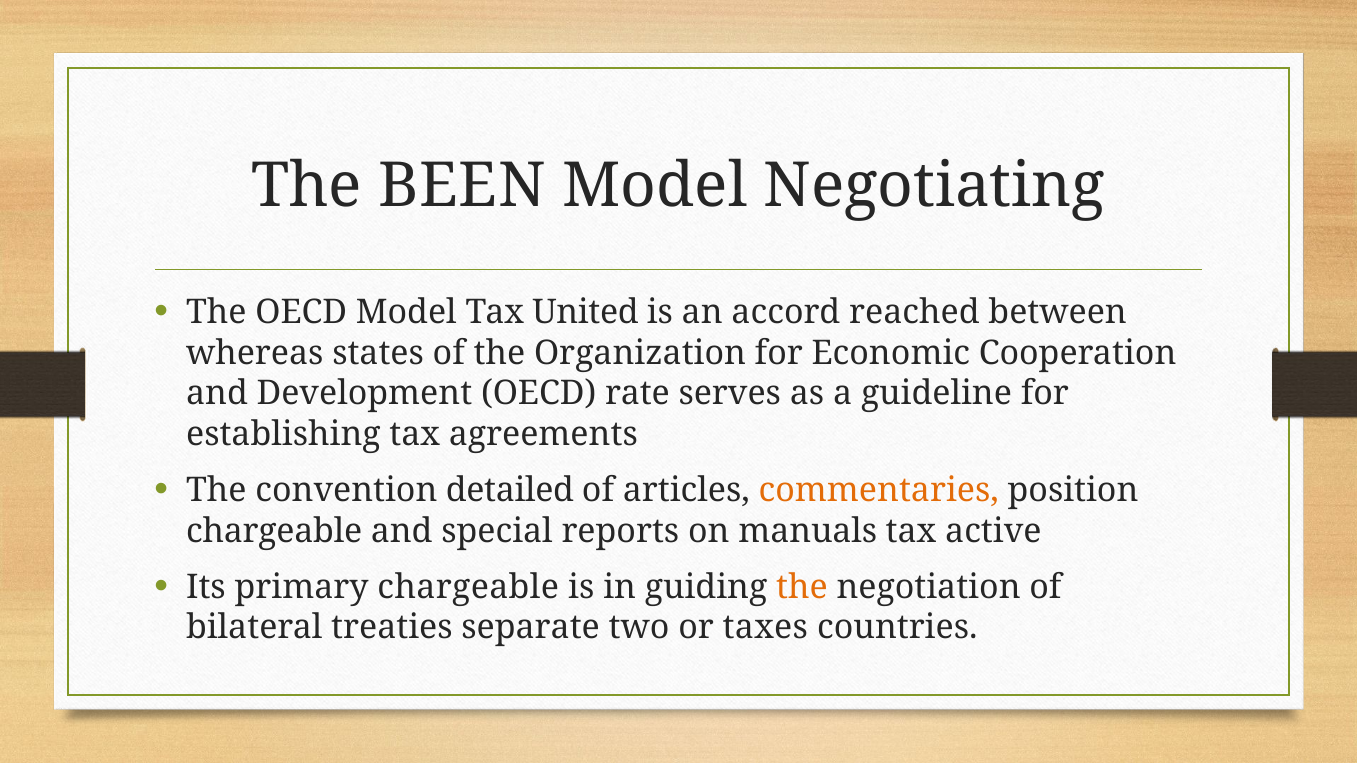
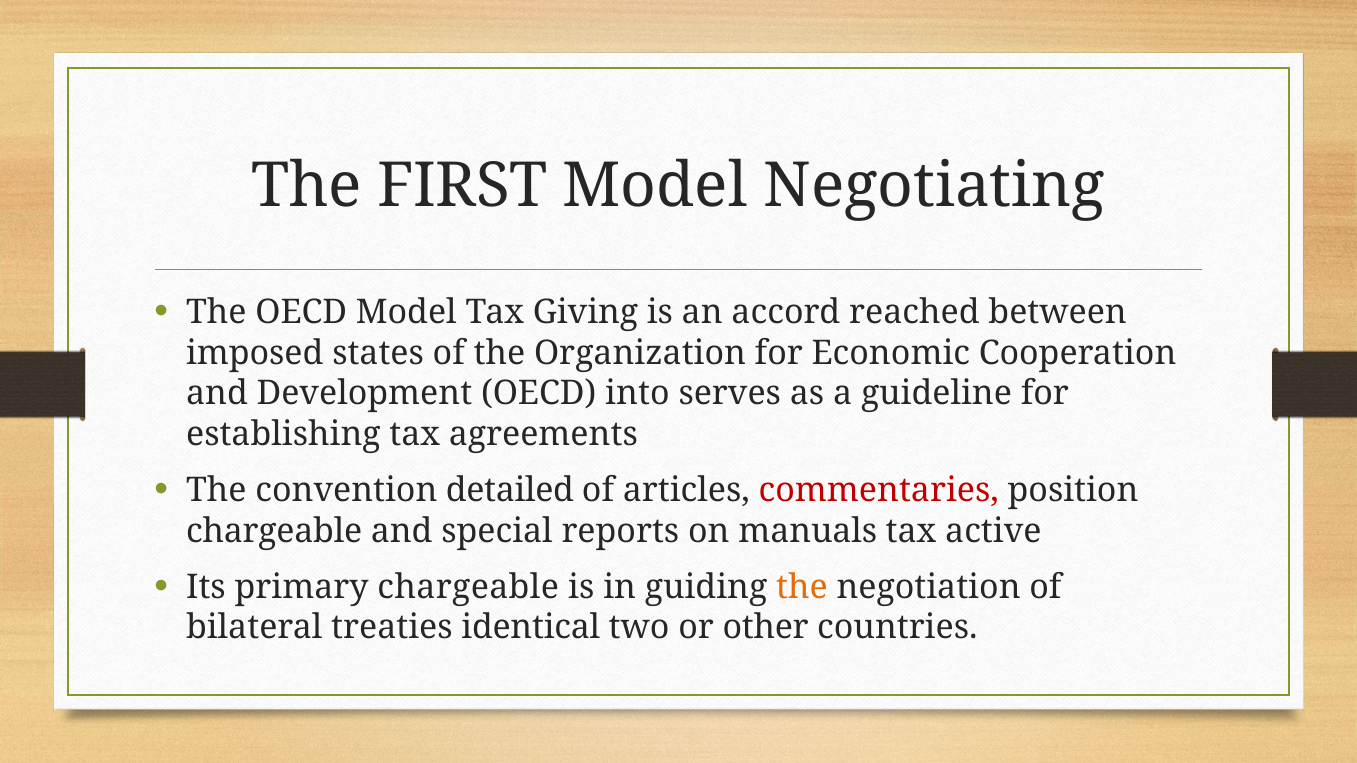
BEEN: BEEN -> FIRST (463, 186)
United: United -> Giving (585, 312)
whereas: whereas -> imposed (255, 353)
rate: rate -> into (637, 394)
commentaries colour: orange -> red (879, 491)
separate: separate -> identical (531, 628)
taxes: taxes -> other (766, 628)
